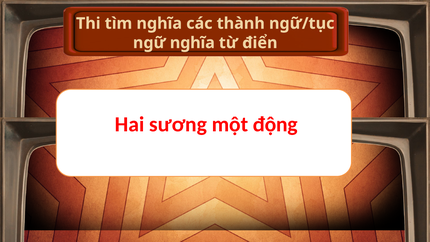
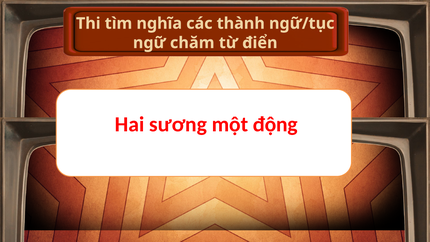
ngữ nghĩa: nghĩa -> chăm (192, 43)
